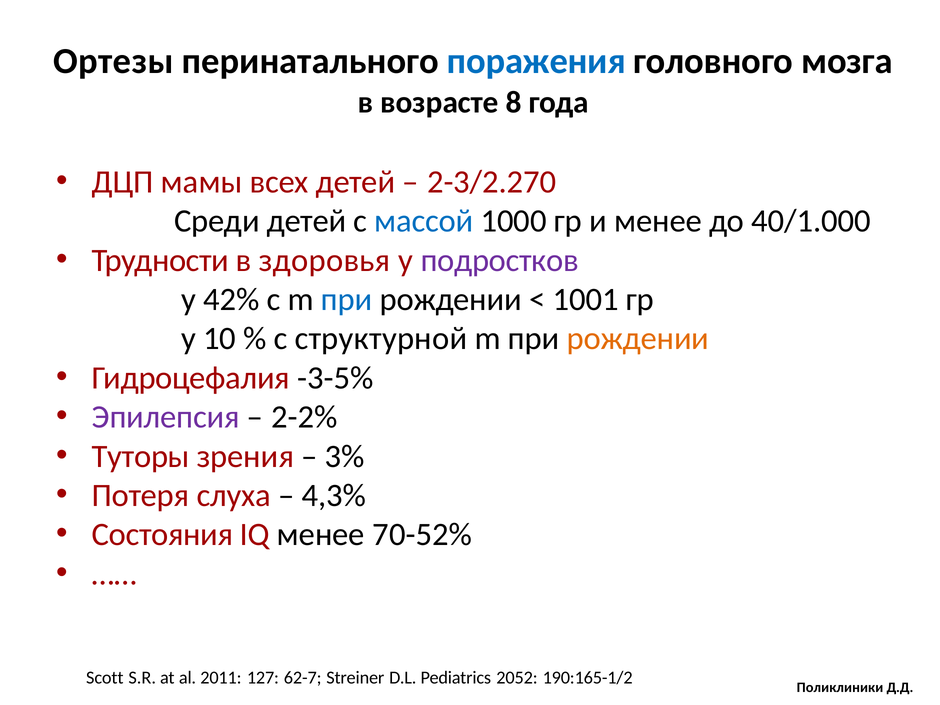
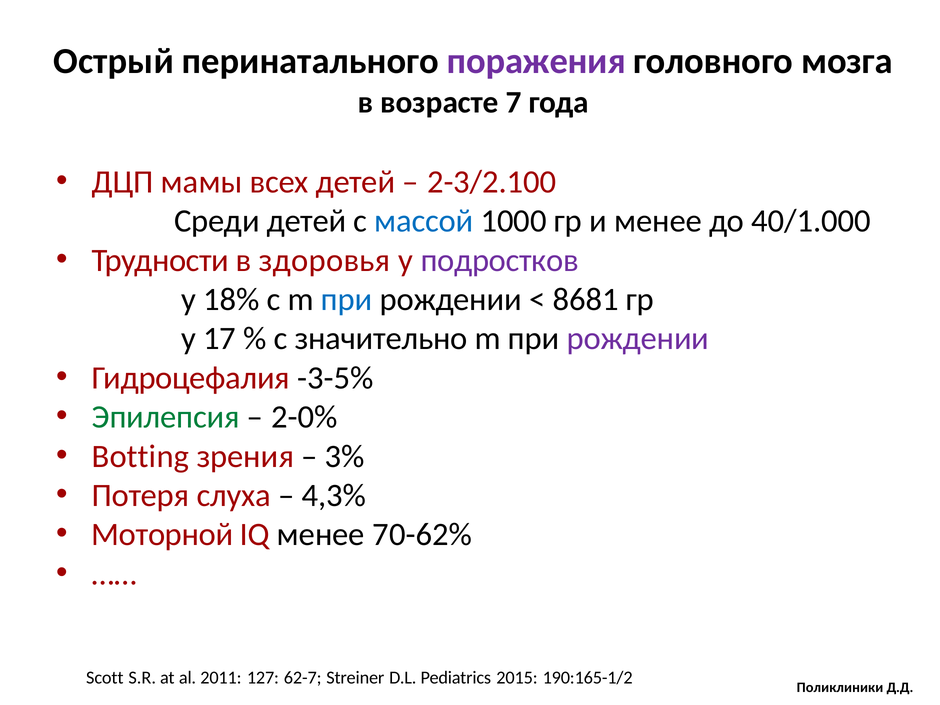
Ортезы: Ортезы -> Острый (114, 61)
поражения colour: blue -> purple (536, 61)
8: 8 -> 7 (514, 102)
2-3/2.270: 2-3/2.270 -> 2-3/2.100 (492, 182)
42%: 42% -> 18% (231, 300)
1001: 1001 -> 8681 (586, 300)
10: 10 -> 17 (220, 339)
структурной: структурной -> значительно (381, 339)
рождении colour: orange -> purple (638, 339)
Эпилепсия colour: purple -> green (166, 417)
2-2%: 2-2% -> 2-0% (304, 417)
Туторы: Туторы -> Botting (140, 456)
Состояния: Состояния -> Моторной (162, 535)
70-52%: 70-52% -> 70-62% (422, 535)
2052: 2052 -> 2015 (517, 678)
